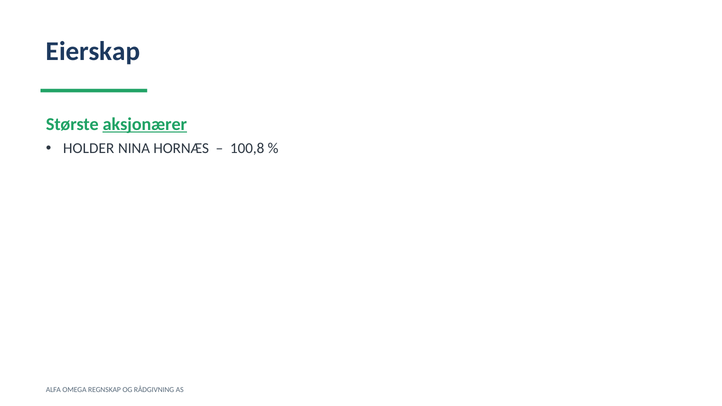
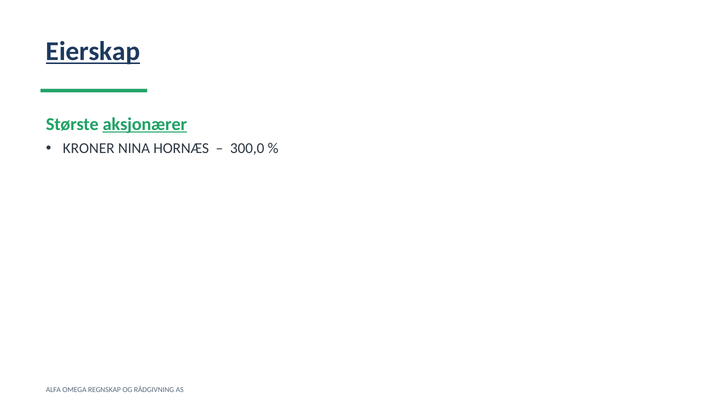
Eierskap underline: none -> present (93, 52)
HOLDER: HOLDER -> KRONER (89, 148)
100,8: 100,8 -> 300,0 (247, 148)
